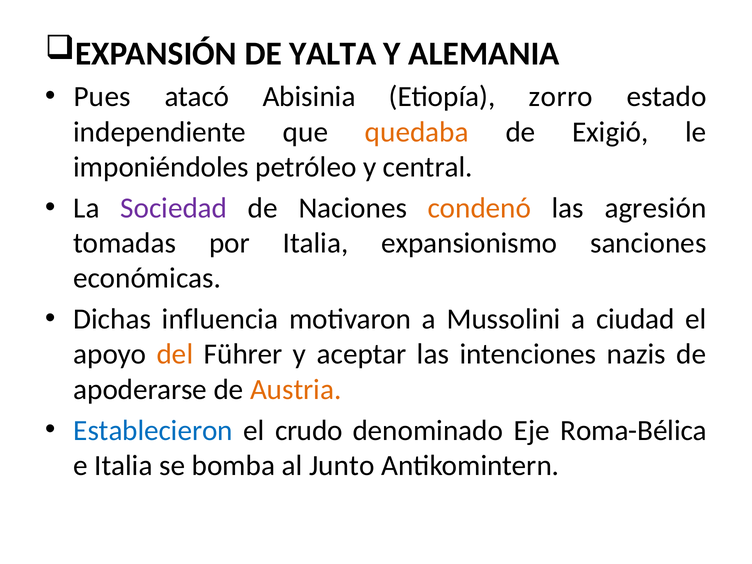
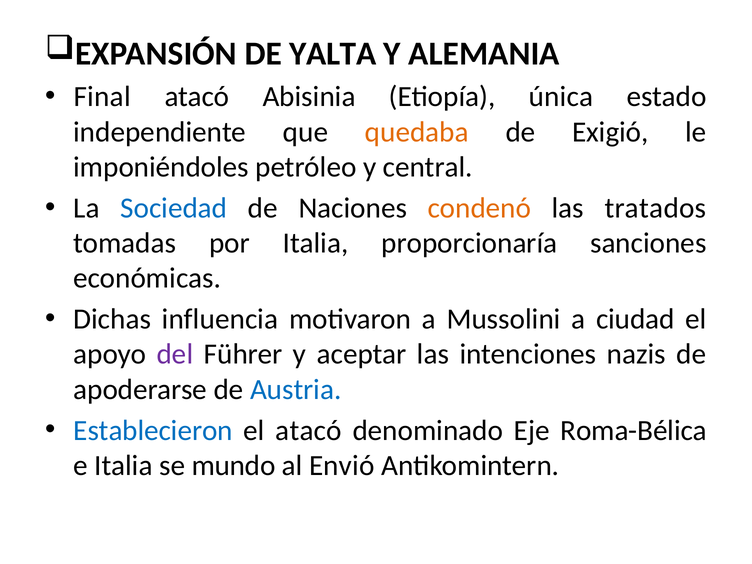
Pues: Pues -> Final (102, 97)
zorro: zorro -> única (561, 97)
Sociedad colour: purple -> blue (174, 208)
agresión: agresión -> tratados (655, 208)
expansionismo: expansionismo -> proporcionaría (469, 243)
del colour: orange -> purple (175, 354)
Austria colour: orange -> blue (296, 389)
el crudo: crudo -> atacó (309, 430)
bomba: bomba -> mundo (234, 465)
Junto: Junto -> Envió (342, 465)
